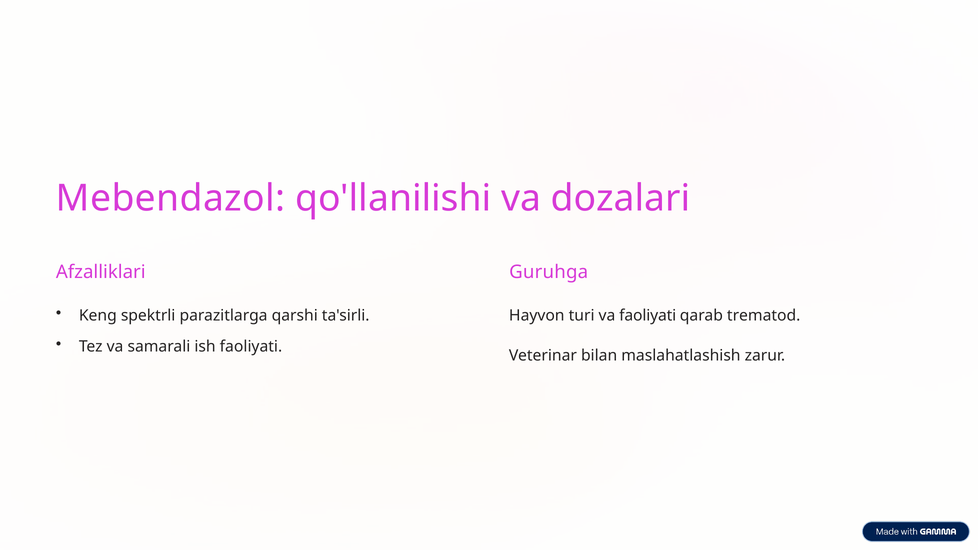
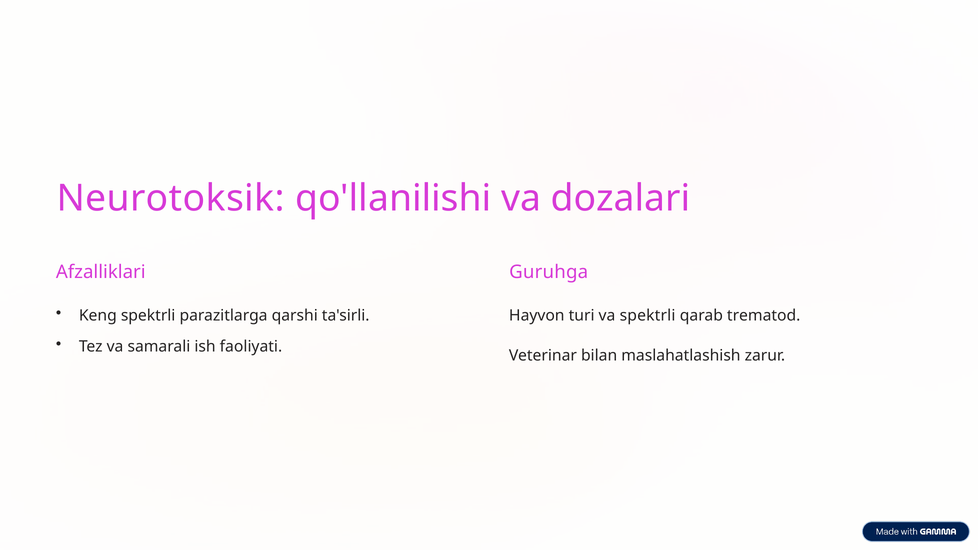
Mebendazol: Mebendazol -> Neurotoksik (171, 199)
va faoliyati: faoliyati -> spektrli (648, 315)
